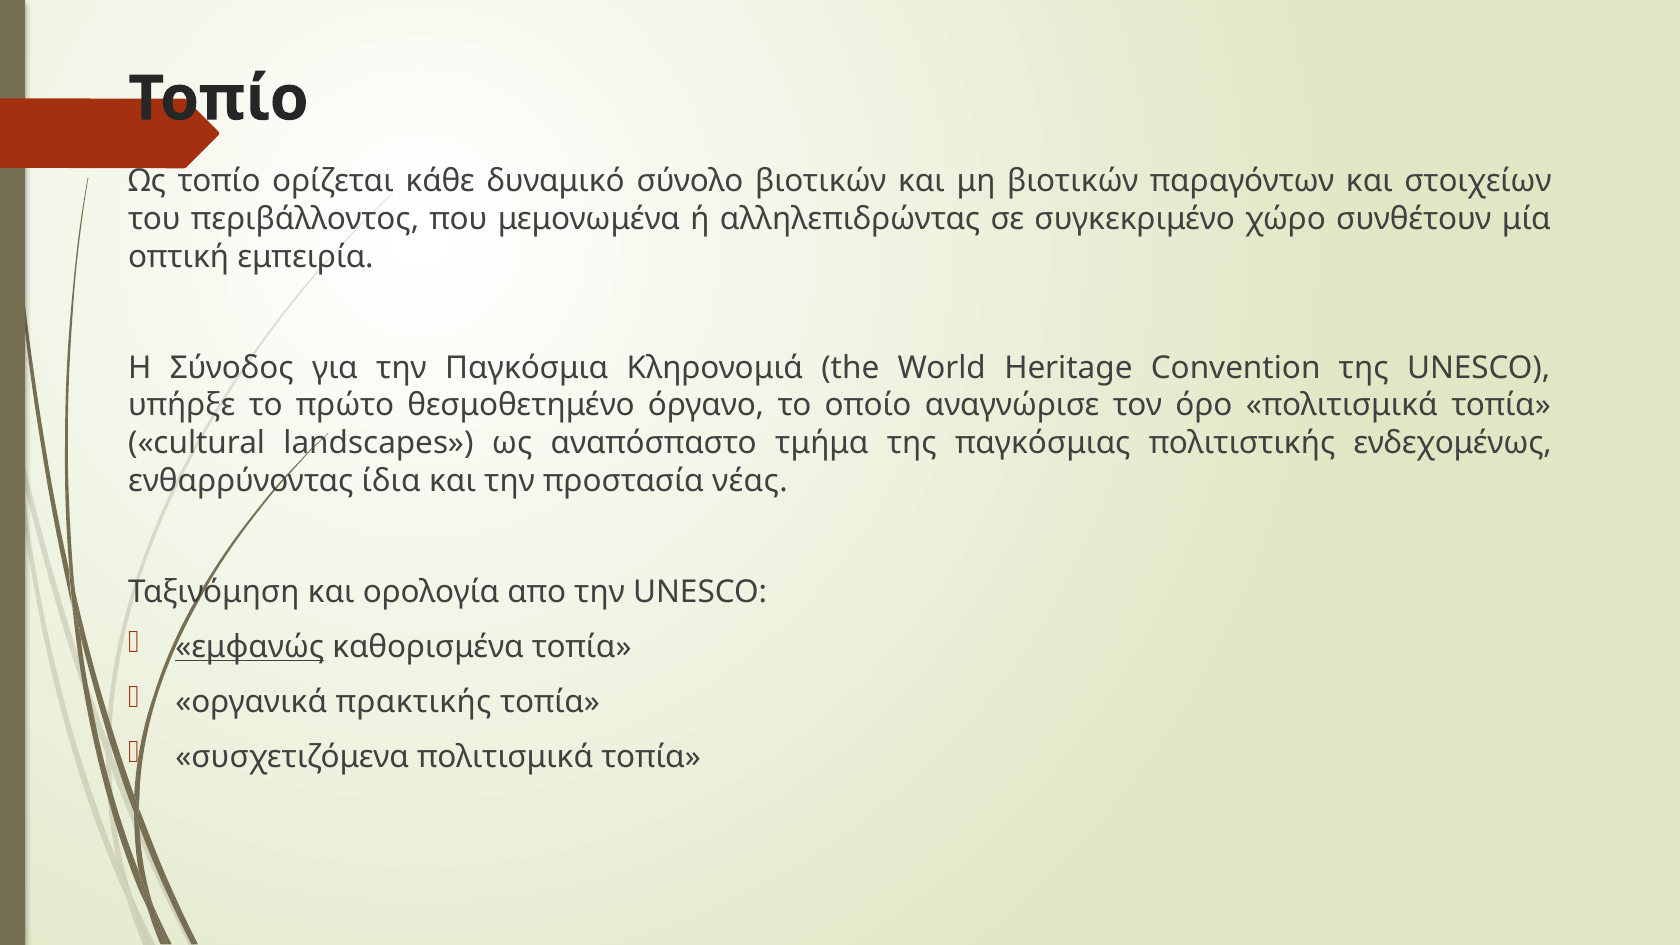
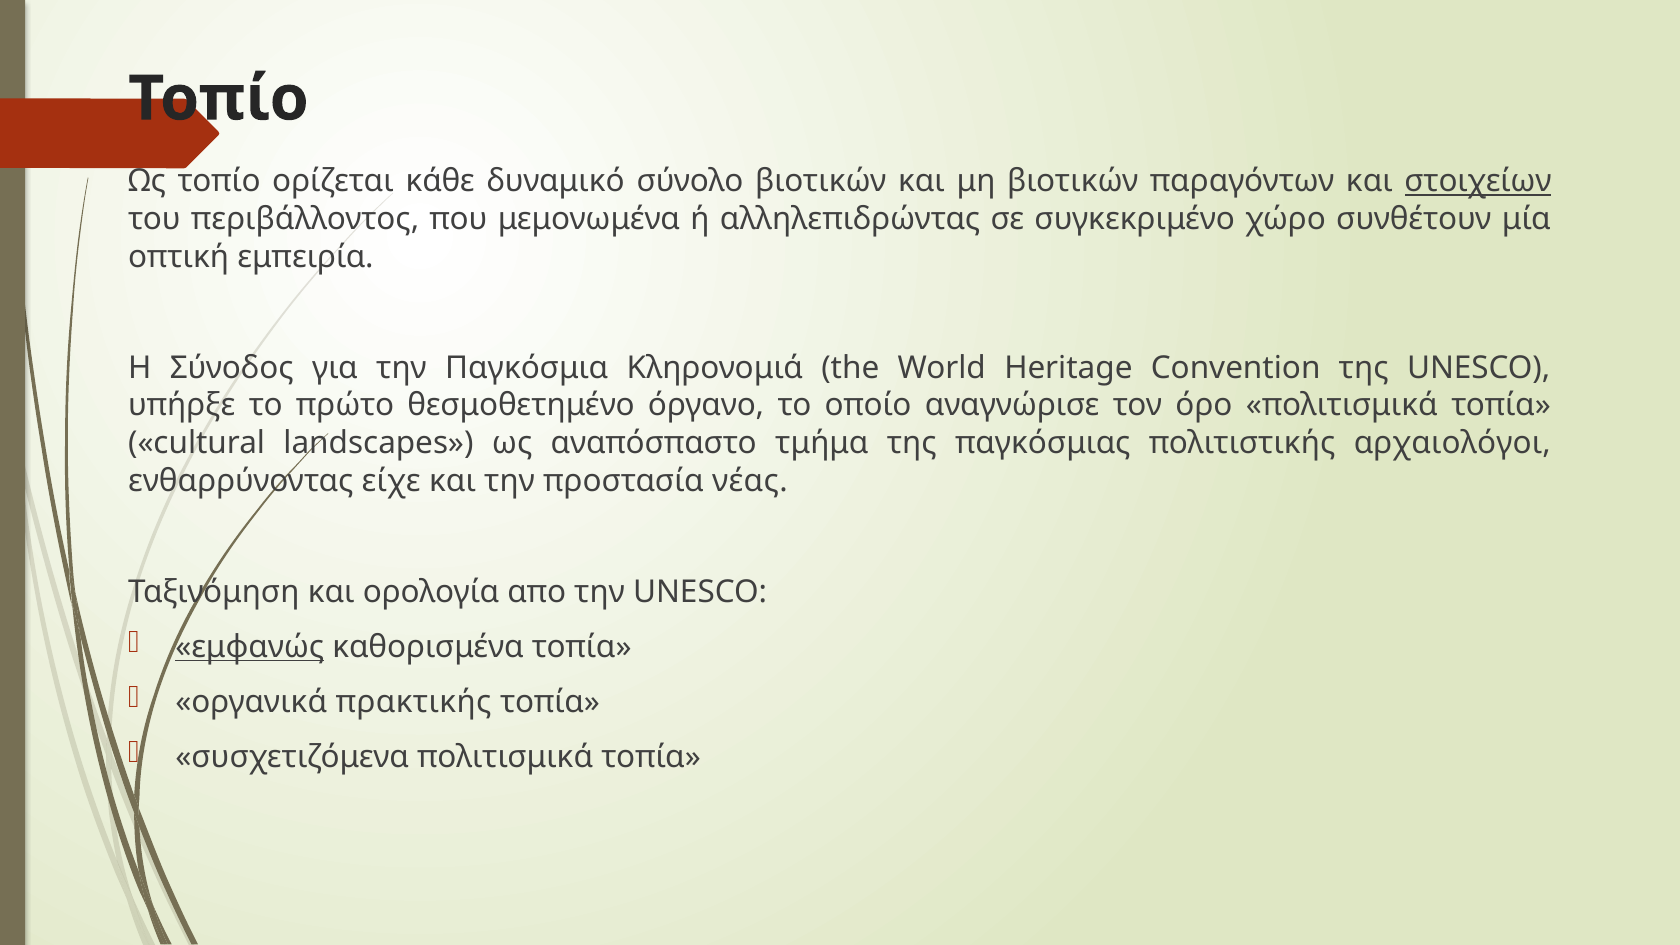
στοιχείων underline: none -> present (1478, 181)
ενδεχομένως: ενδεχομένως -> αρχαιολόγοι (1452, 443)
ίδια: ίδια -> είχε (391, 481)
